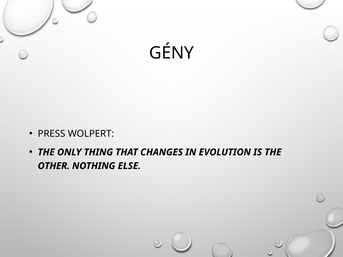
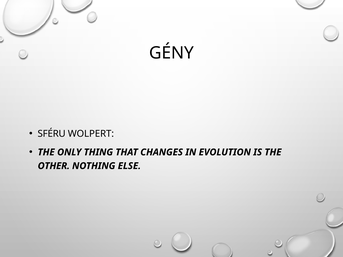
PRESS: PRESS -> SFÉRU (52, 134)
